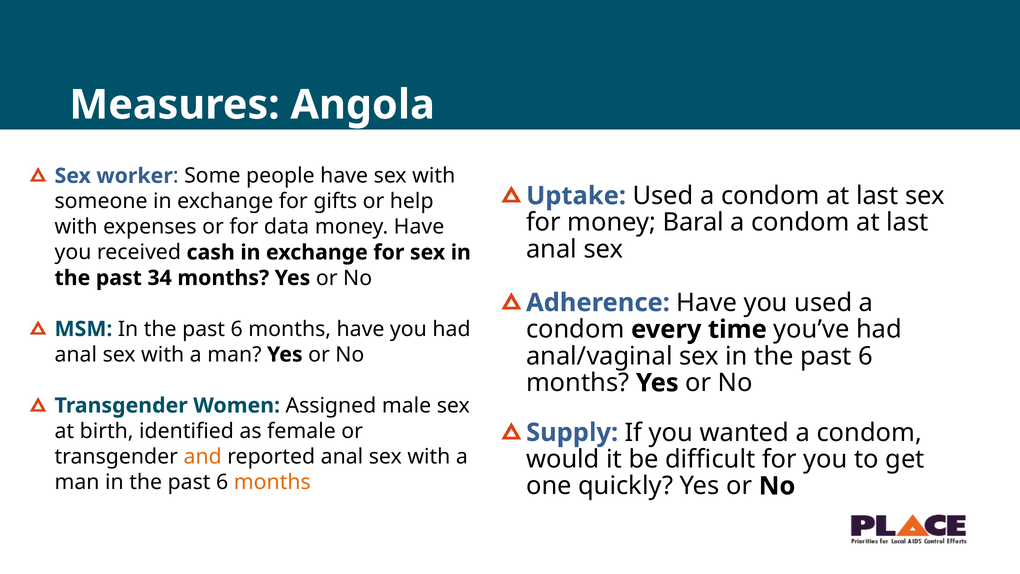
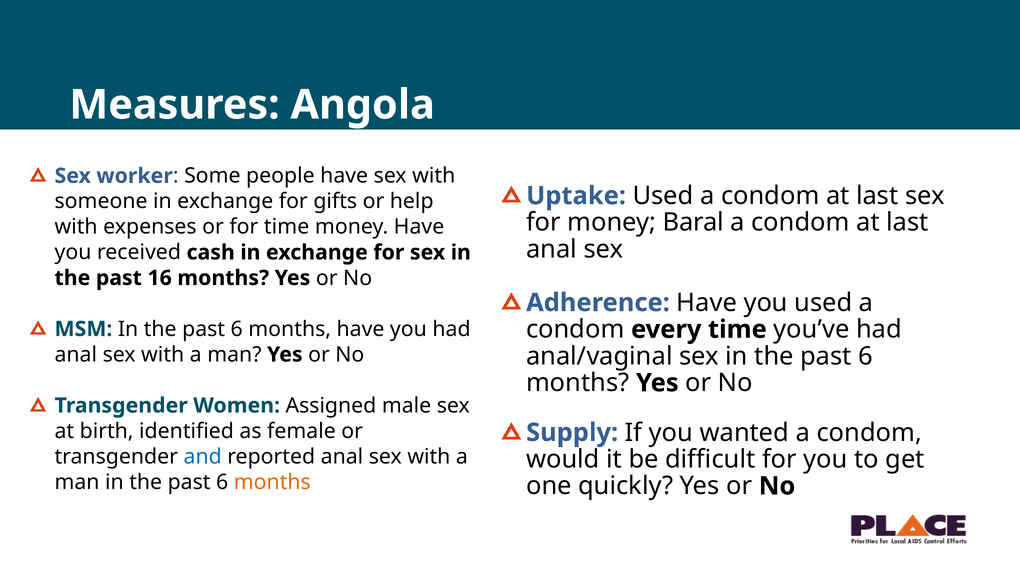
for data: data -> time (287, 227)
34: 34 -> 16 (160, 278)
and colour: orange -> blue (203, 456)
